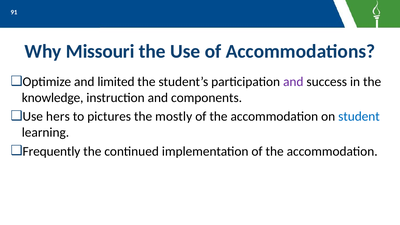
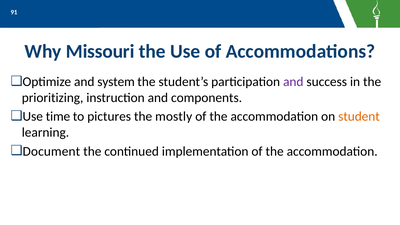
limited: limited -> system (116, 82)
knowledge: knowledge -> prioritizing (53, 98)
hers: hers -> time (58, 117)
student colour: blue -> orange (359, 117)
Frequently: Frequently -> Document (51, 151)
